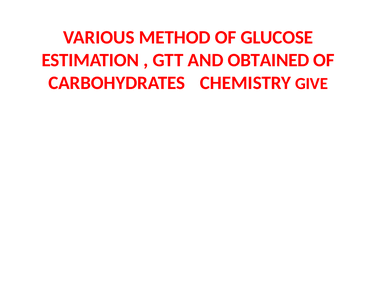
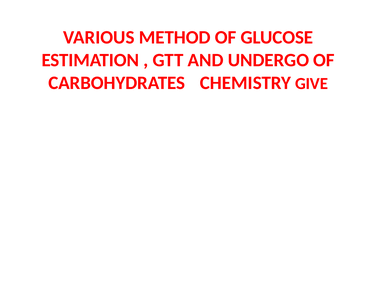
OBTAINED: OBTAINED -> UNDERGO (268, 60)
